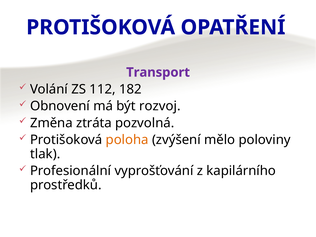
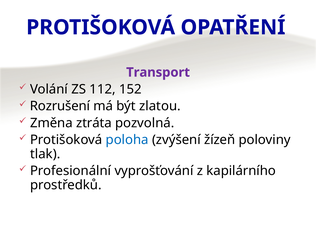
182: 182 -> 152 (130, 89)
Obnovení: Obnovení -> Rozrušení (60, 106)
rozvoj: rozvoj -> zlatou (160, 106)
poloha colour: orange -> blue (127, 140)
mělo: mělo -> žízeň (220, 140)
